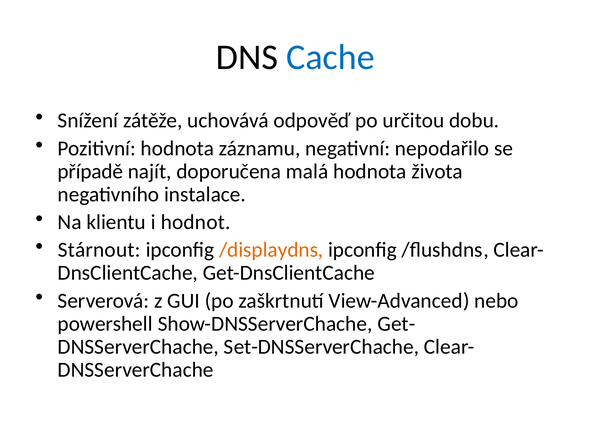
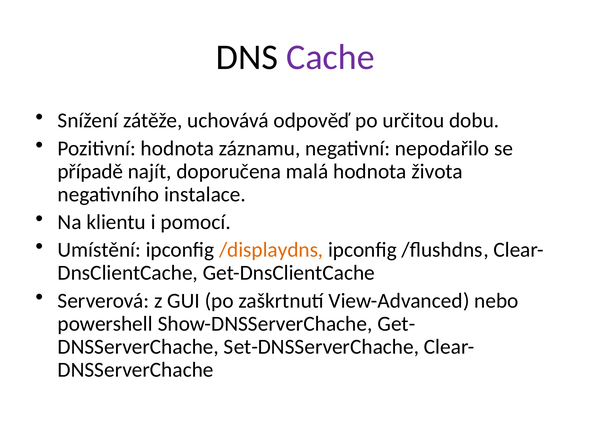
Cache colour: blue -> purple (330, 57)
hodnot: hodnot -> pomocí (196, 222)
Stárnout: Stárnout -> Umístění (99, 250)
